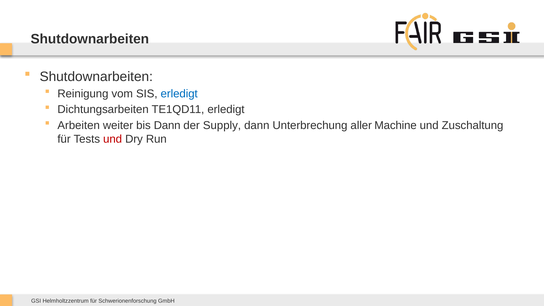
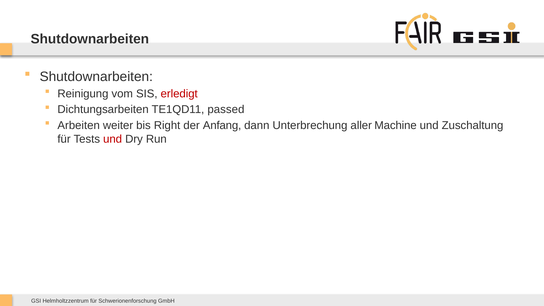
erledigt colour: blue -> red (179, 94)
TE1QD11 erledigt: erledigt -> passed (226, 109)
bis Dann: Dann -> Right (167, 125)
Supply: Supply -> Anfang (222, 125)
